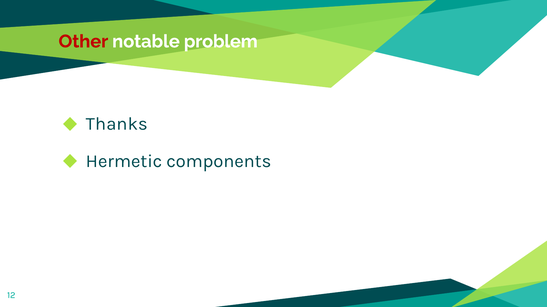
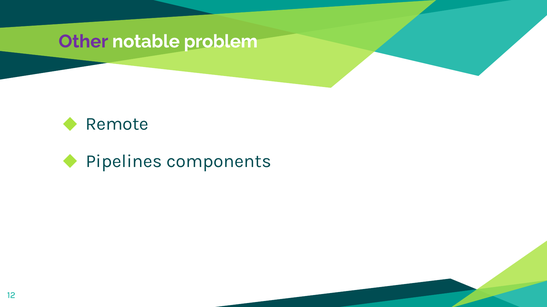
Other colour: red -> purple (83, 42)
Thanks: Thanks -> Remote (117, 124)
Hermetic: Hermetic -> Pipelines (124, 162)
